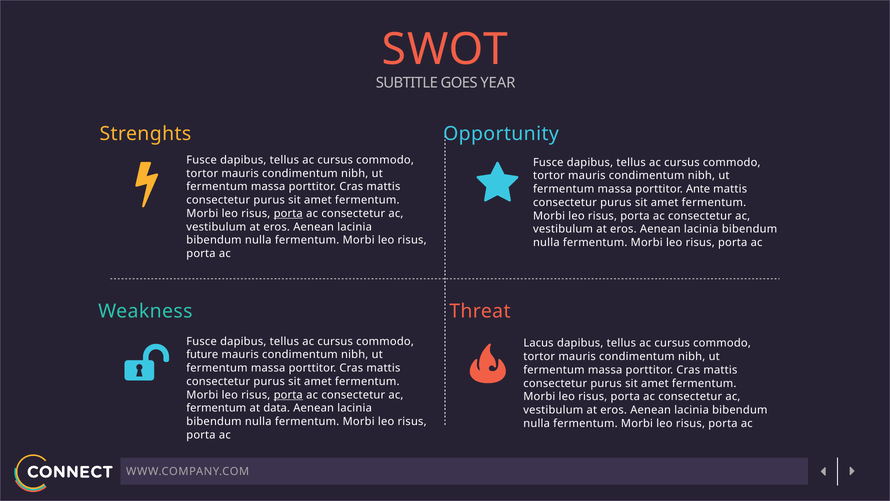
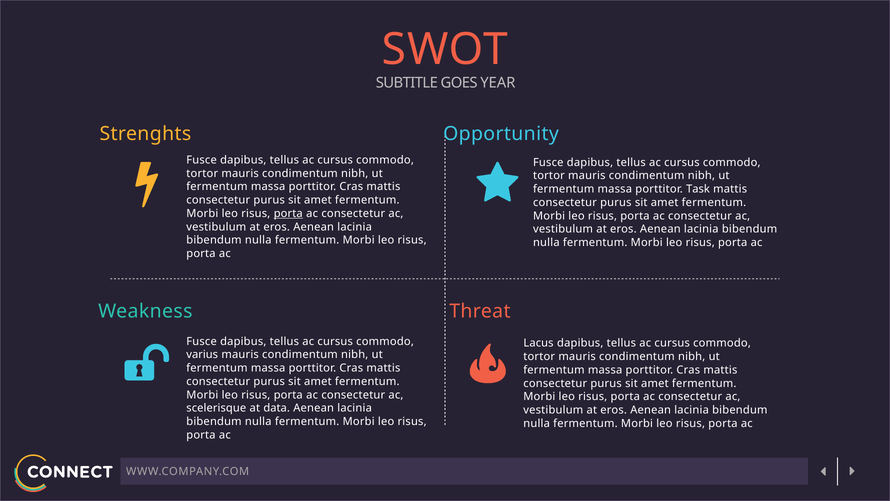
Ante: Ante -> Task (698, 189)
future: future -> varius (202, 355)
porta underline: present -> none (288, 395)
fermentum: fermentum -> scelerisque (216, 408)
